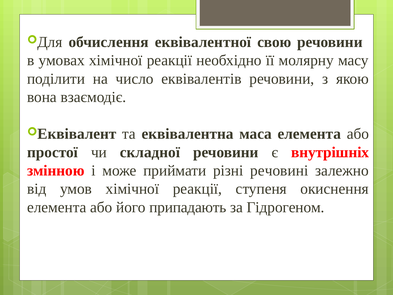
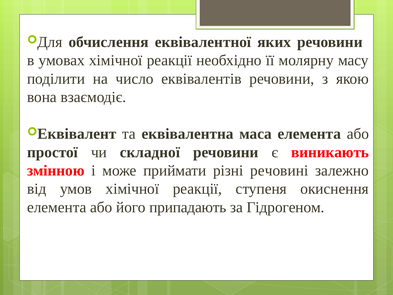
свою: свою -> яких (274, 42)
внутрішніх: внутрішніх -> виникають (330, 152)
